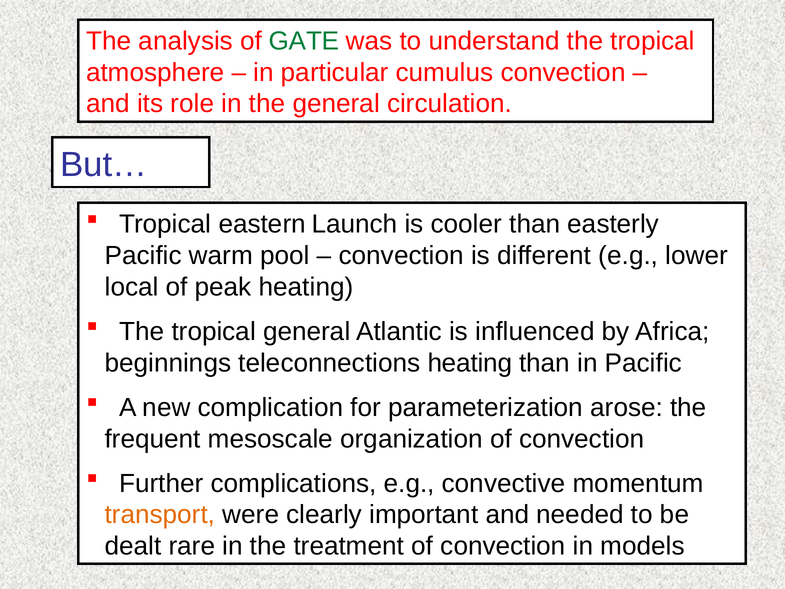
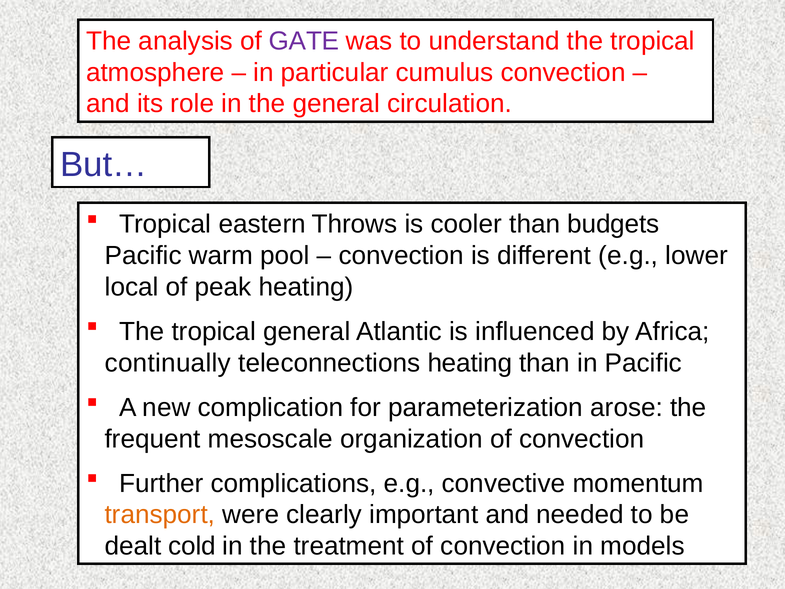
GATE colour: green -> purple (304, 41)
Launch: Launch -> Throws (354, 224)
easterly: easterly -> budgets (613, 224)
beginnings: beginnings -> continually (168, 363)
rare: rare -> cold (192, 546)
